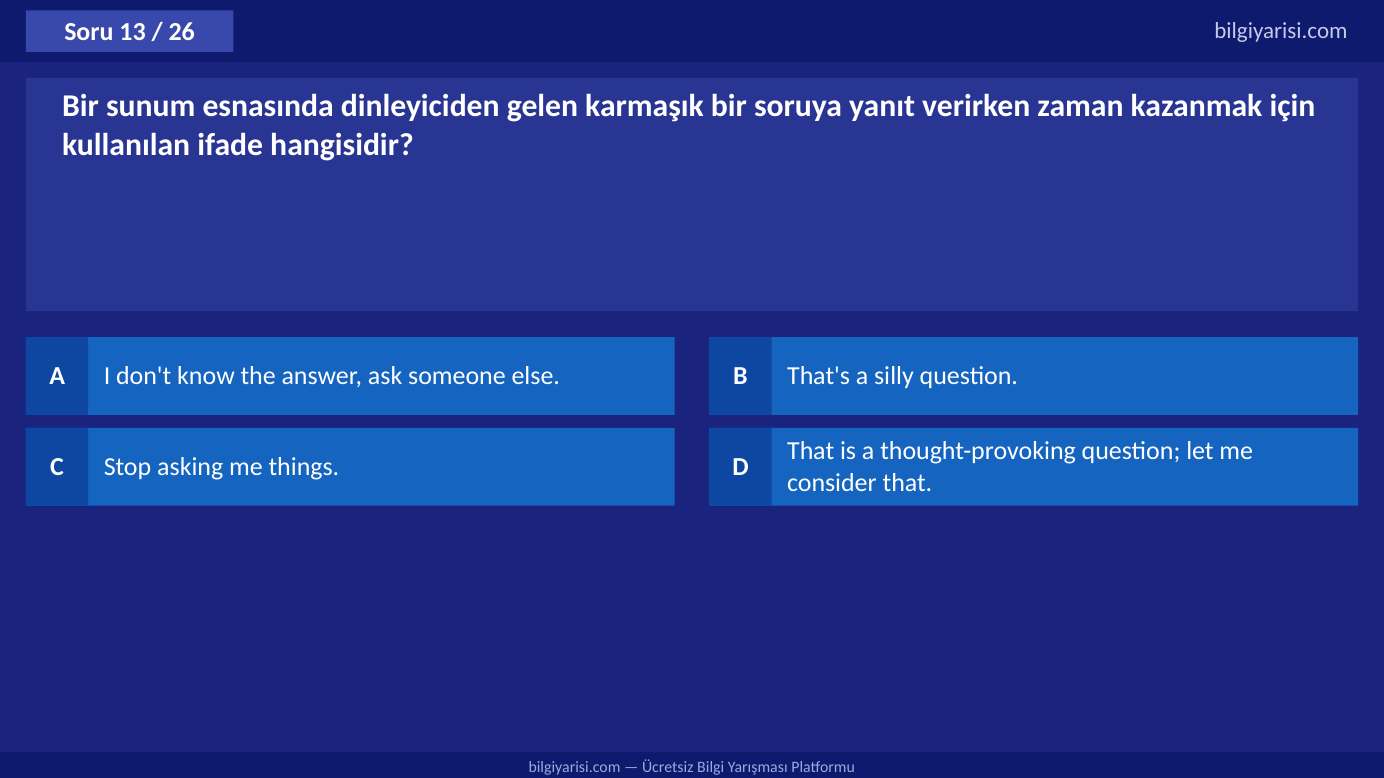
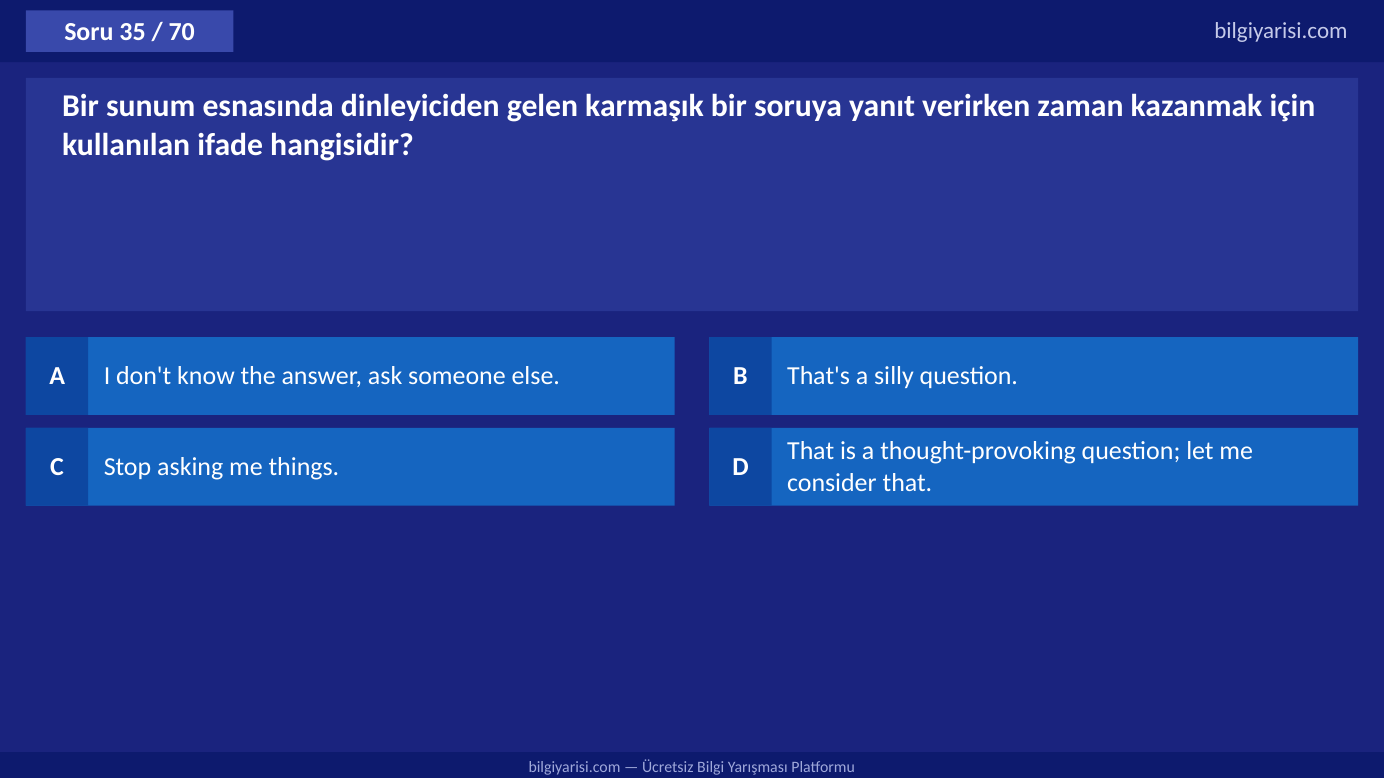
13: 13 -> 35 (133, 32)
26: 26 -> 70 (182, 32)
